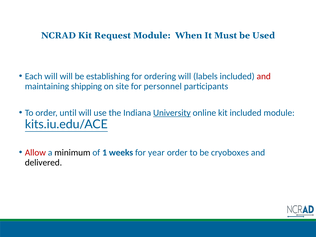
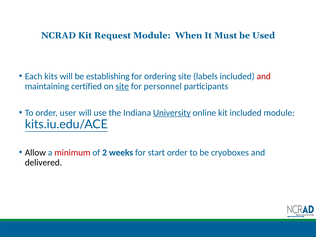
Each will: will -> kits (51, 76)
ordering will: will -> site (185, 76)
shipping: shipping -> certified (87, 86)
site underline: none -> present (122, 86)
until: until -> user (68, 113)
Allow colour: red -> black (35, 153)
minimum colour: black -> red (72, 153)
1: 1 -> 2 (105, 153)
year: year -> start (156, 153)
